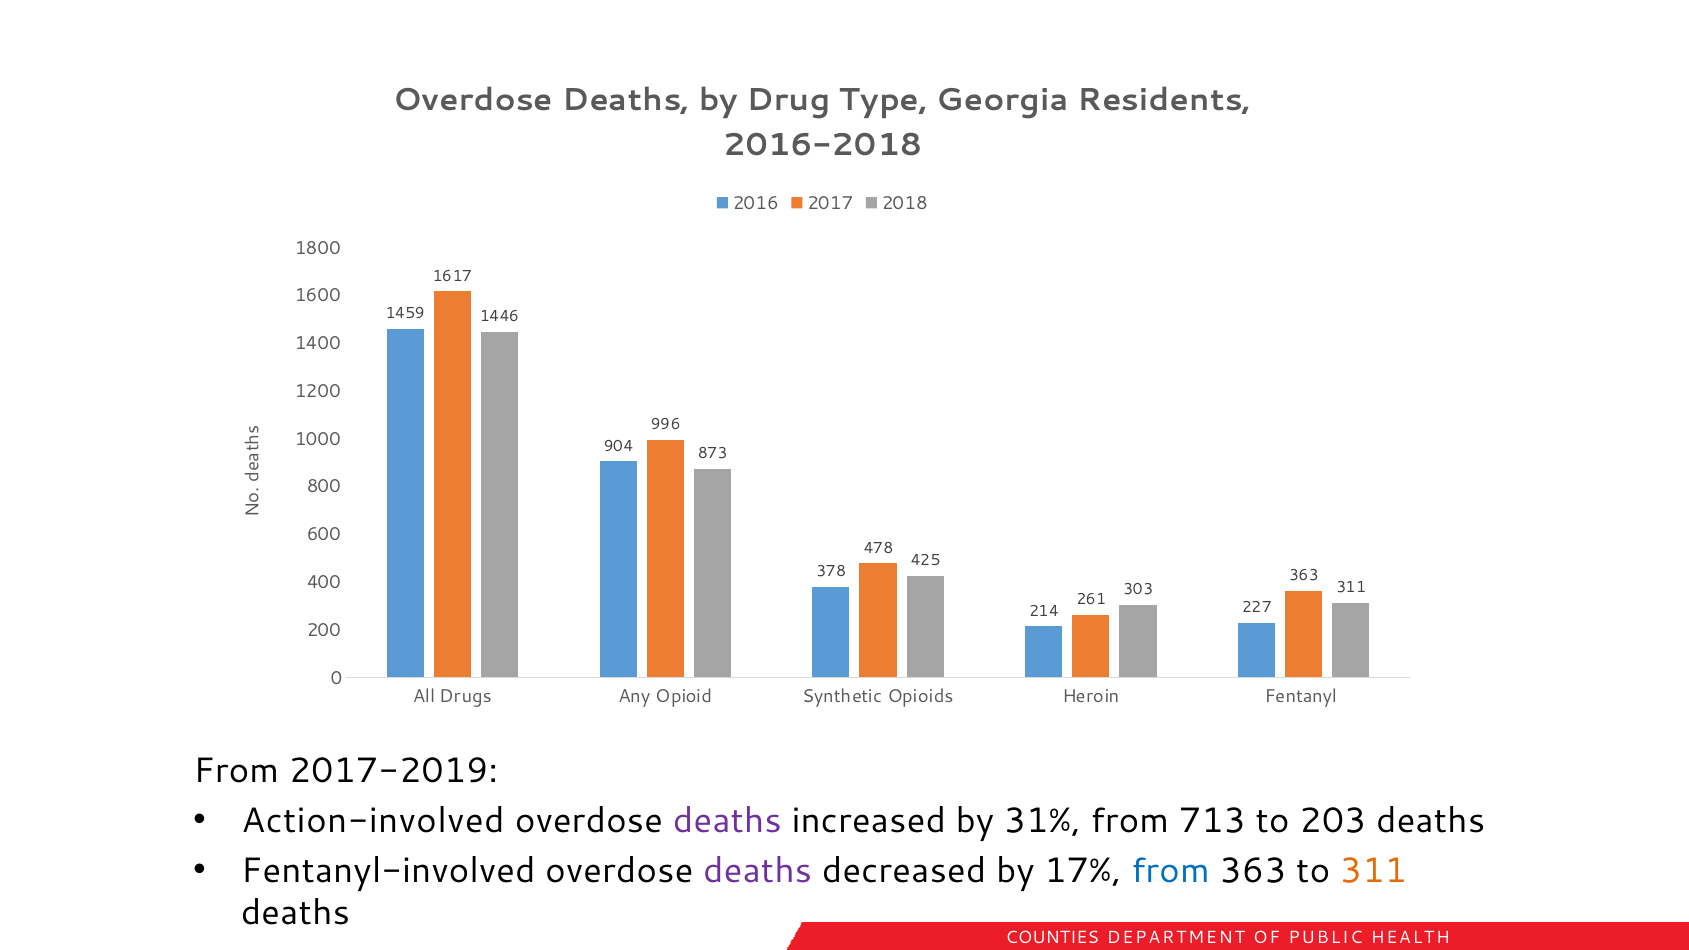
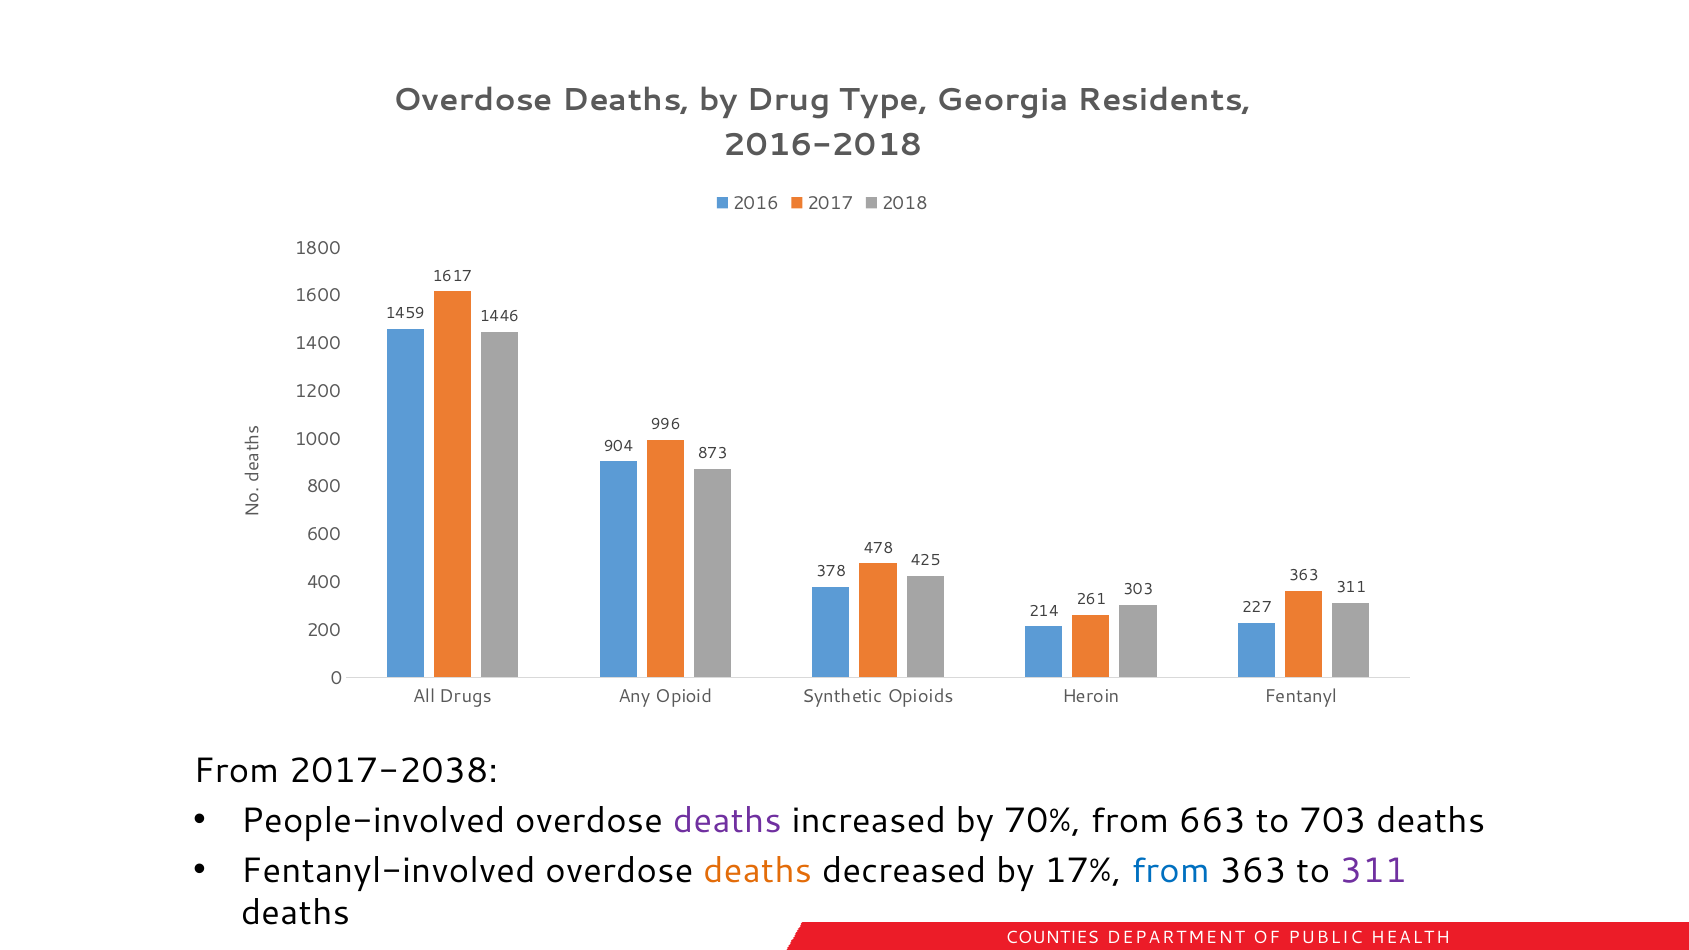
2017-2019: 2017-2019 -> 2017-2038 (394, 771)
Action-involved: Action-involved -> People-involved (373, 821)
31%: 31% -> 70% (1042, 821)
713: 713 -> 663 (1212, 821)
203: 203 -> 703 (1333, 821)
deaths colour: purple -> orange (758, 871)
311 colour: orange -> purple (1373, 871)
